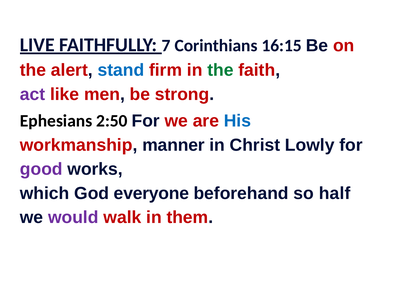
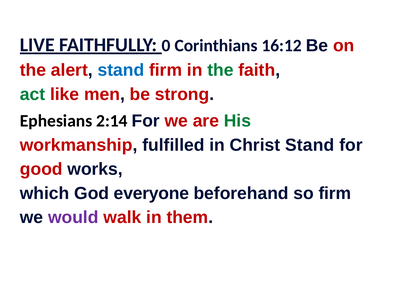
7: 7 -> 0 (166, 46)
16:15: 16:15 -> 16:12 (282, 46)
act colour: purple -> green (33, 94)
2:50: 2:50 -> 2:14 (112, 121)
His colour: blue -> green (237, 121)
manner: manner -> fulfilled (173, 145)
Christ Lowly: Lowly -> Stand (310, 145)
good colour: purple -> red (41, 169)
so half: half -> firm (335, 193)
